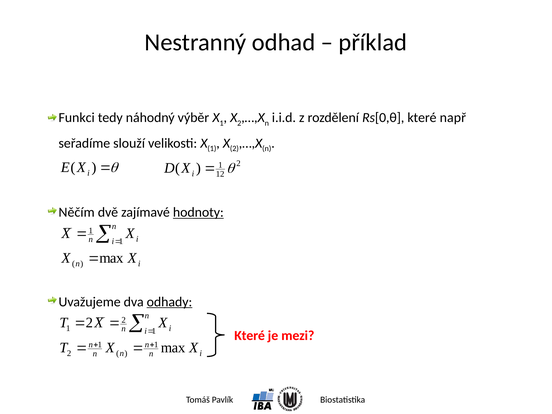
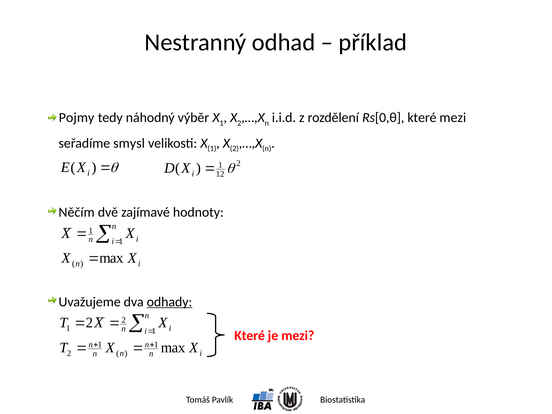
Funkci: Funkci -> Pojmy (77, 118)
které např: např -> mezi (453, 118)
slouží: slouží -> smysl (129, 143)
hodnoty underline: present -> none (198, 212)
